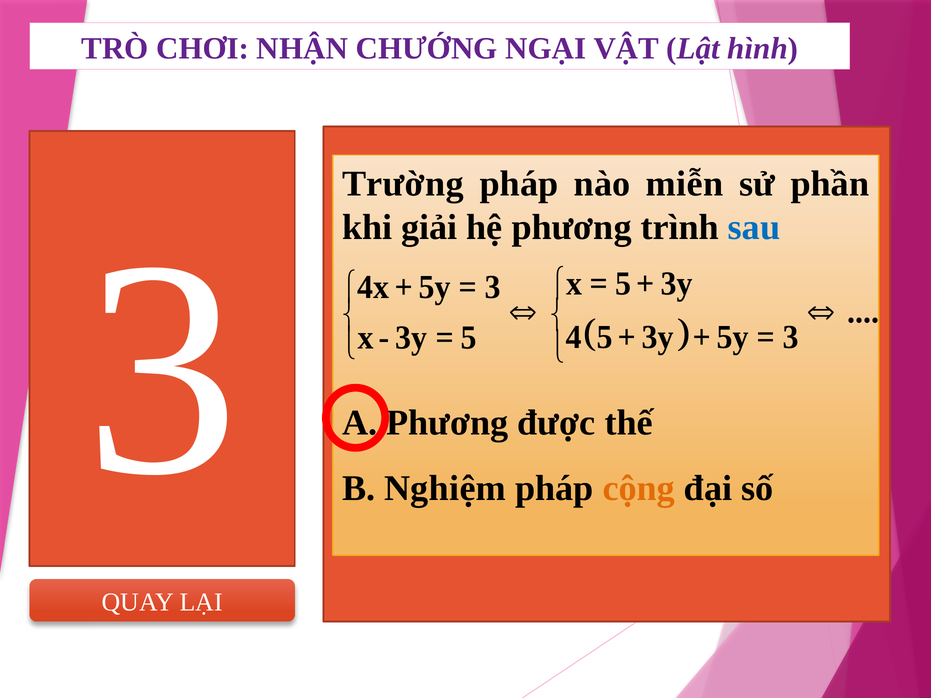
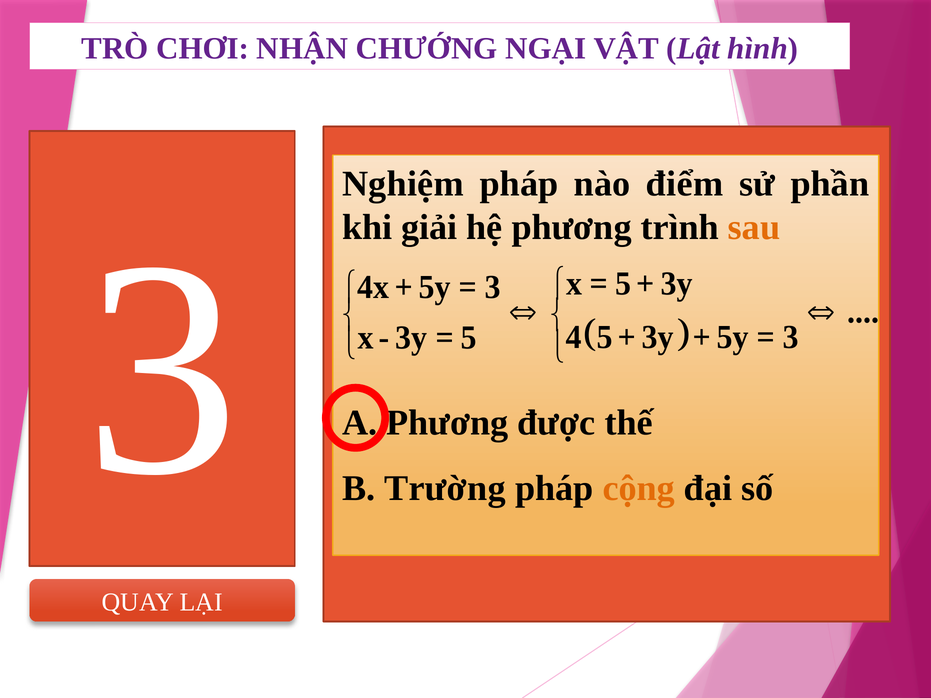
Trường: Trường -> Nghiệm (403, 184)
miễn: miễn -> điểm (685, 184)
sau colour: blue -> orange (754, 227)
Nghiệm: Nghiệm -> Trường (445, 488)
